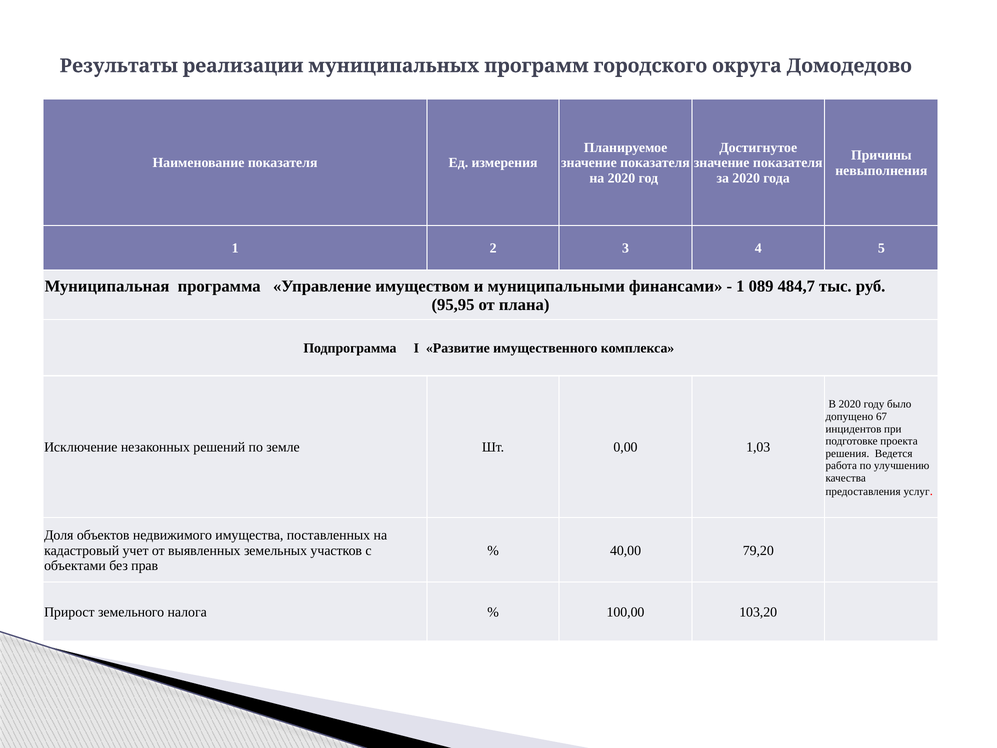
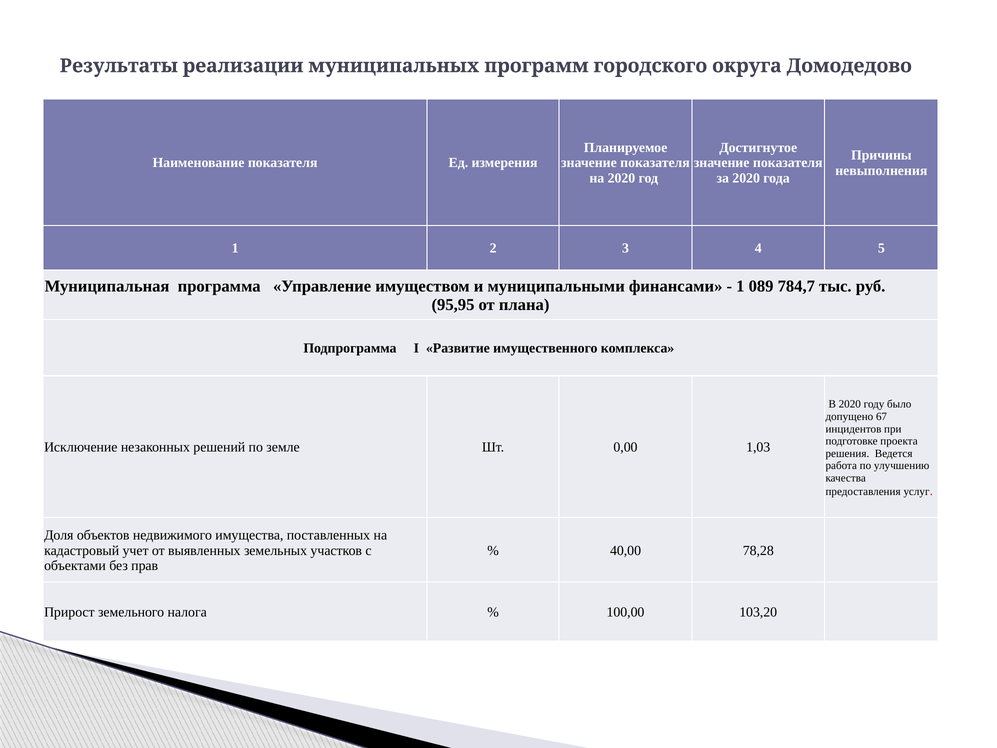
484,7: 484,7 -> 784,7 (796, 286)
79,20: 79,20 -> 78,28 (758, 550)
